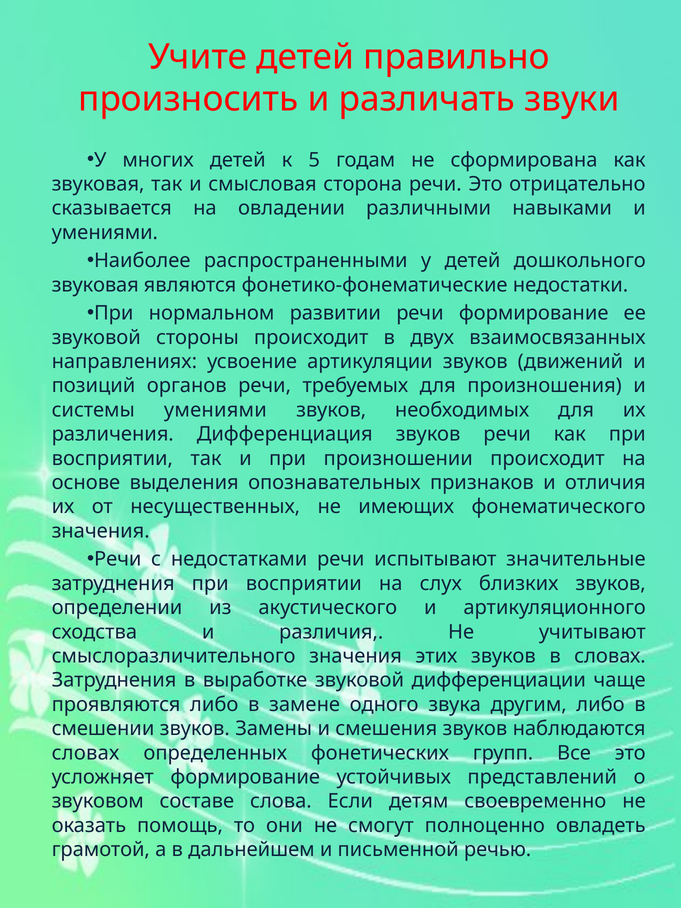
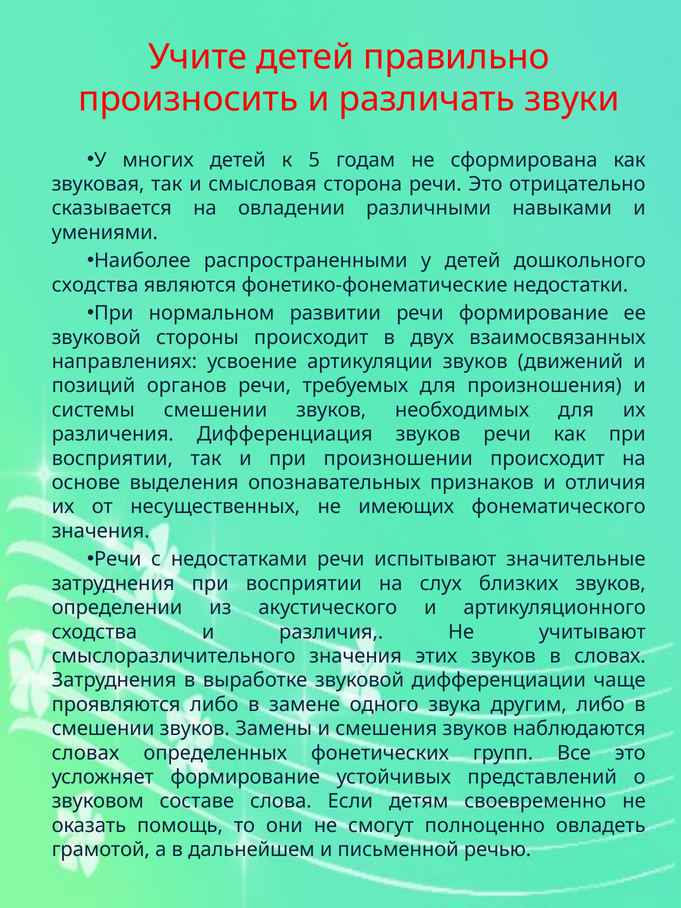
звуковая: звуковая -> сходства (95, 285)
системы умениями: умениями -> смешении (215, 410)
